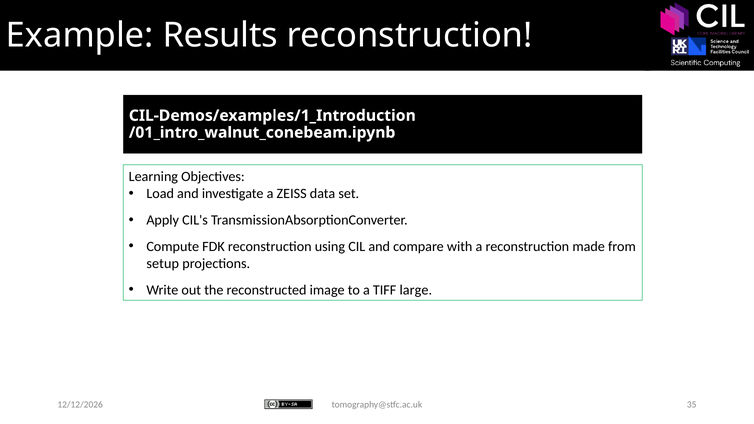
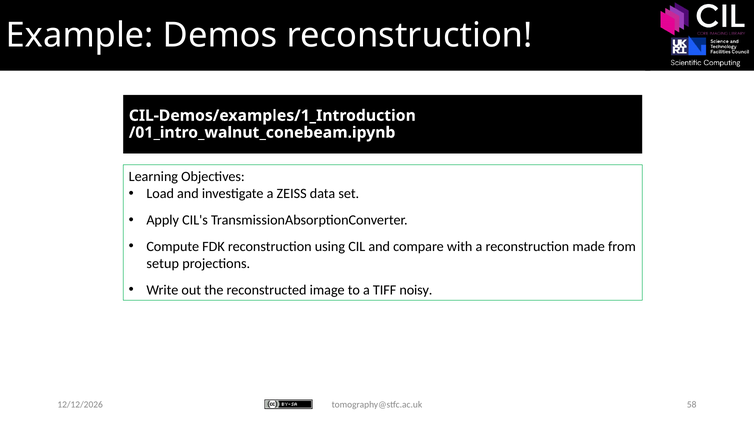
Results: Results -> Demos (220, 35)
large: large -> noisy (416, 290)
35: 35 -> 58 (692, 405)
